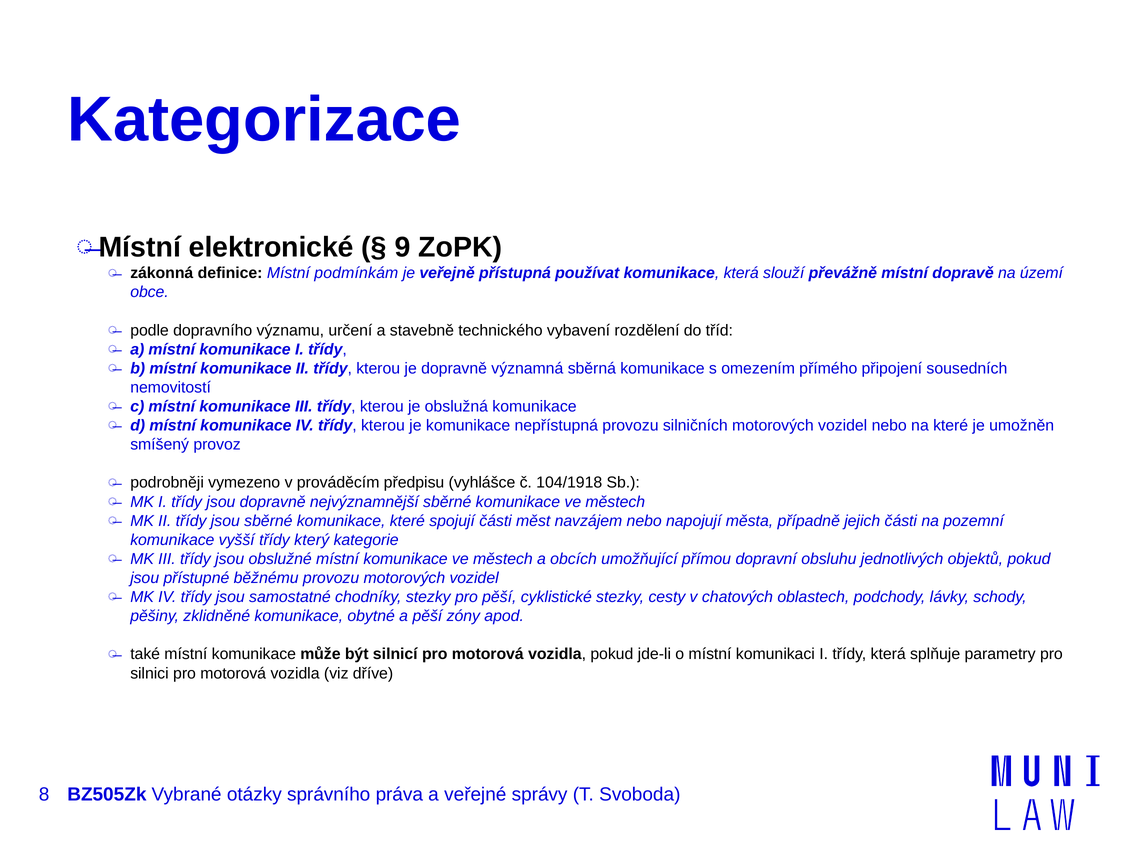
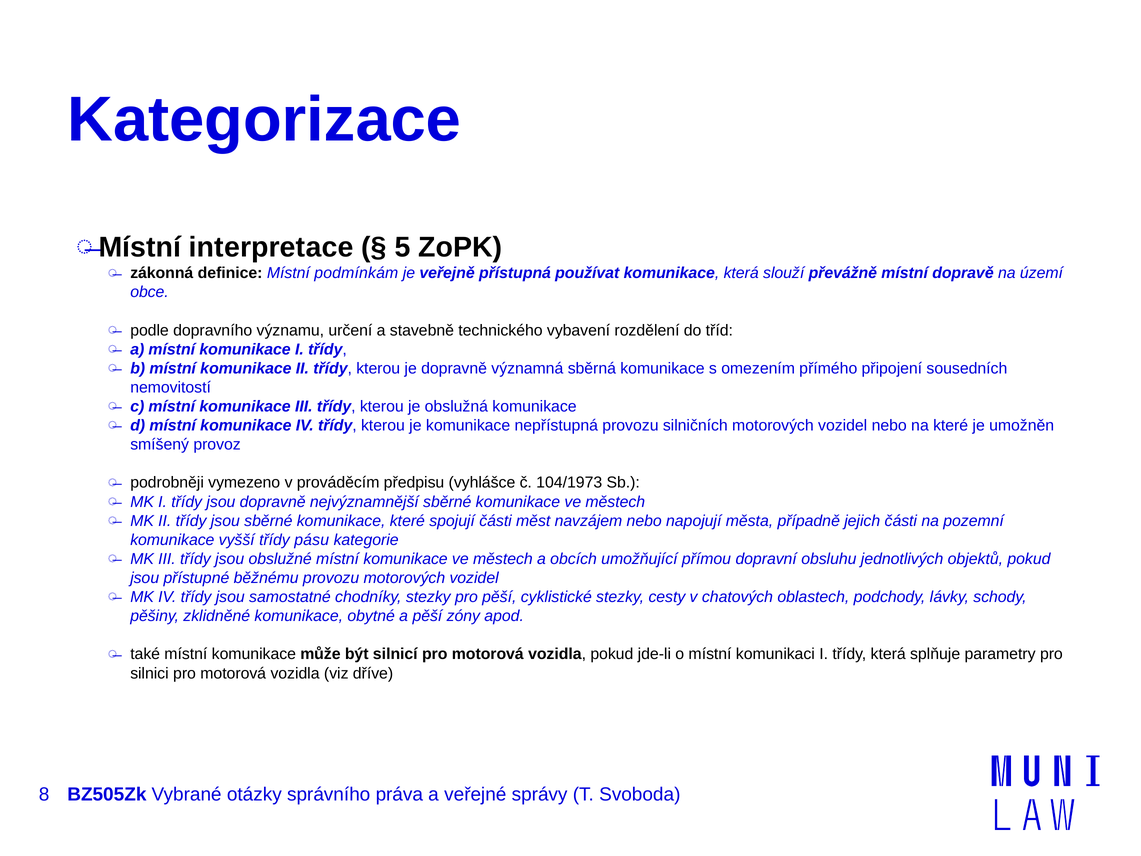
elektronické: elektronické -> interpretace (271, 247)
9: 9 -> 5 (403, 247)
104/1918: 104/1918 -> 104/1973 (569, 483)
který: který -> pásu (312, 540)
